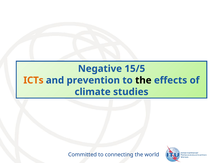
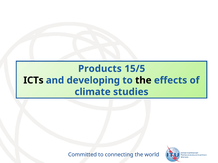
Negative: Negative -> Products (100, 69)
ICTs colour: orange -> black (33, 81)
prevention: prevention -> developing (93, 81)
